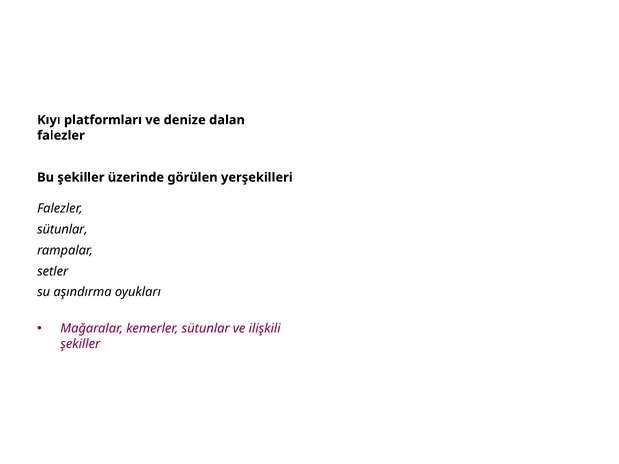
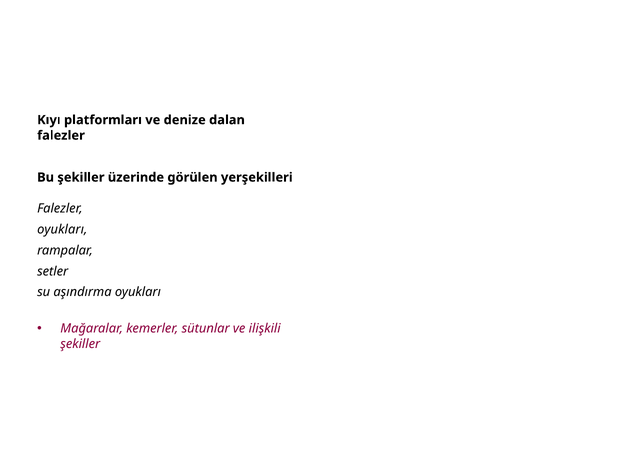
sütunlar: sütunlar -> oyukları (62, 229)
